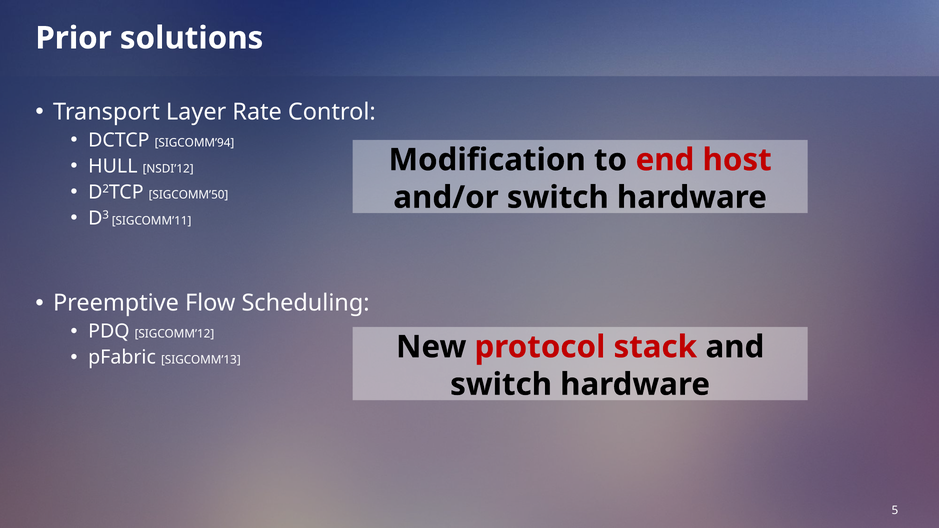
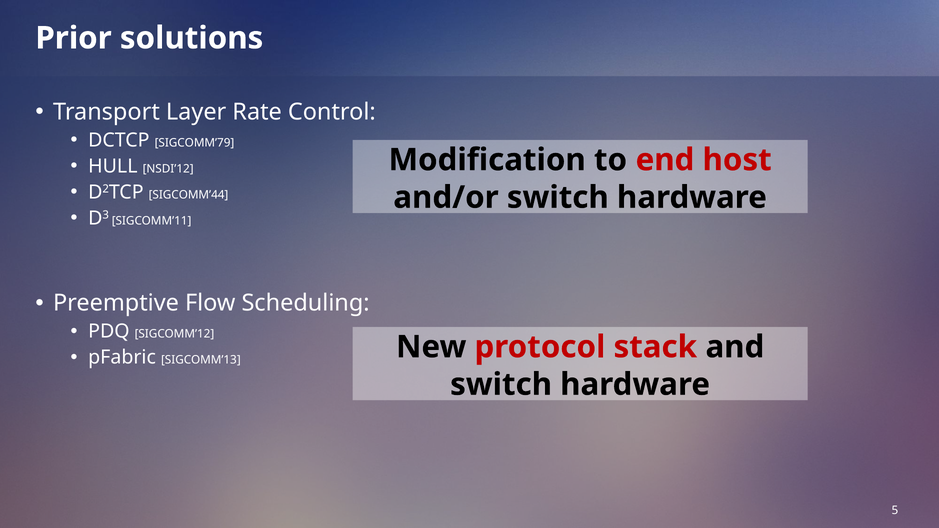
SIGCOMM’94: SIGCOMM’94 -> SIGCOMM’79 (195, 143)
SIGCOMM’50: SIGCOMM’50 -> SIGCOMM’44 (189, 195)
